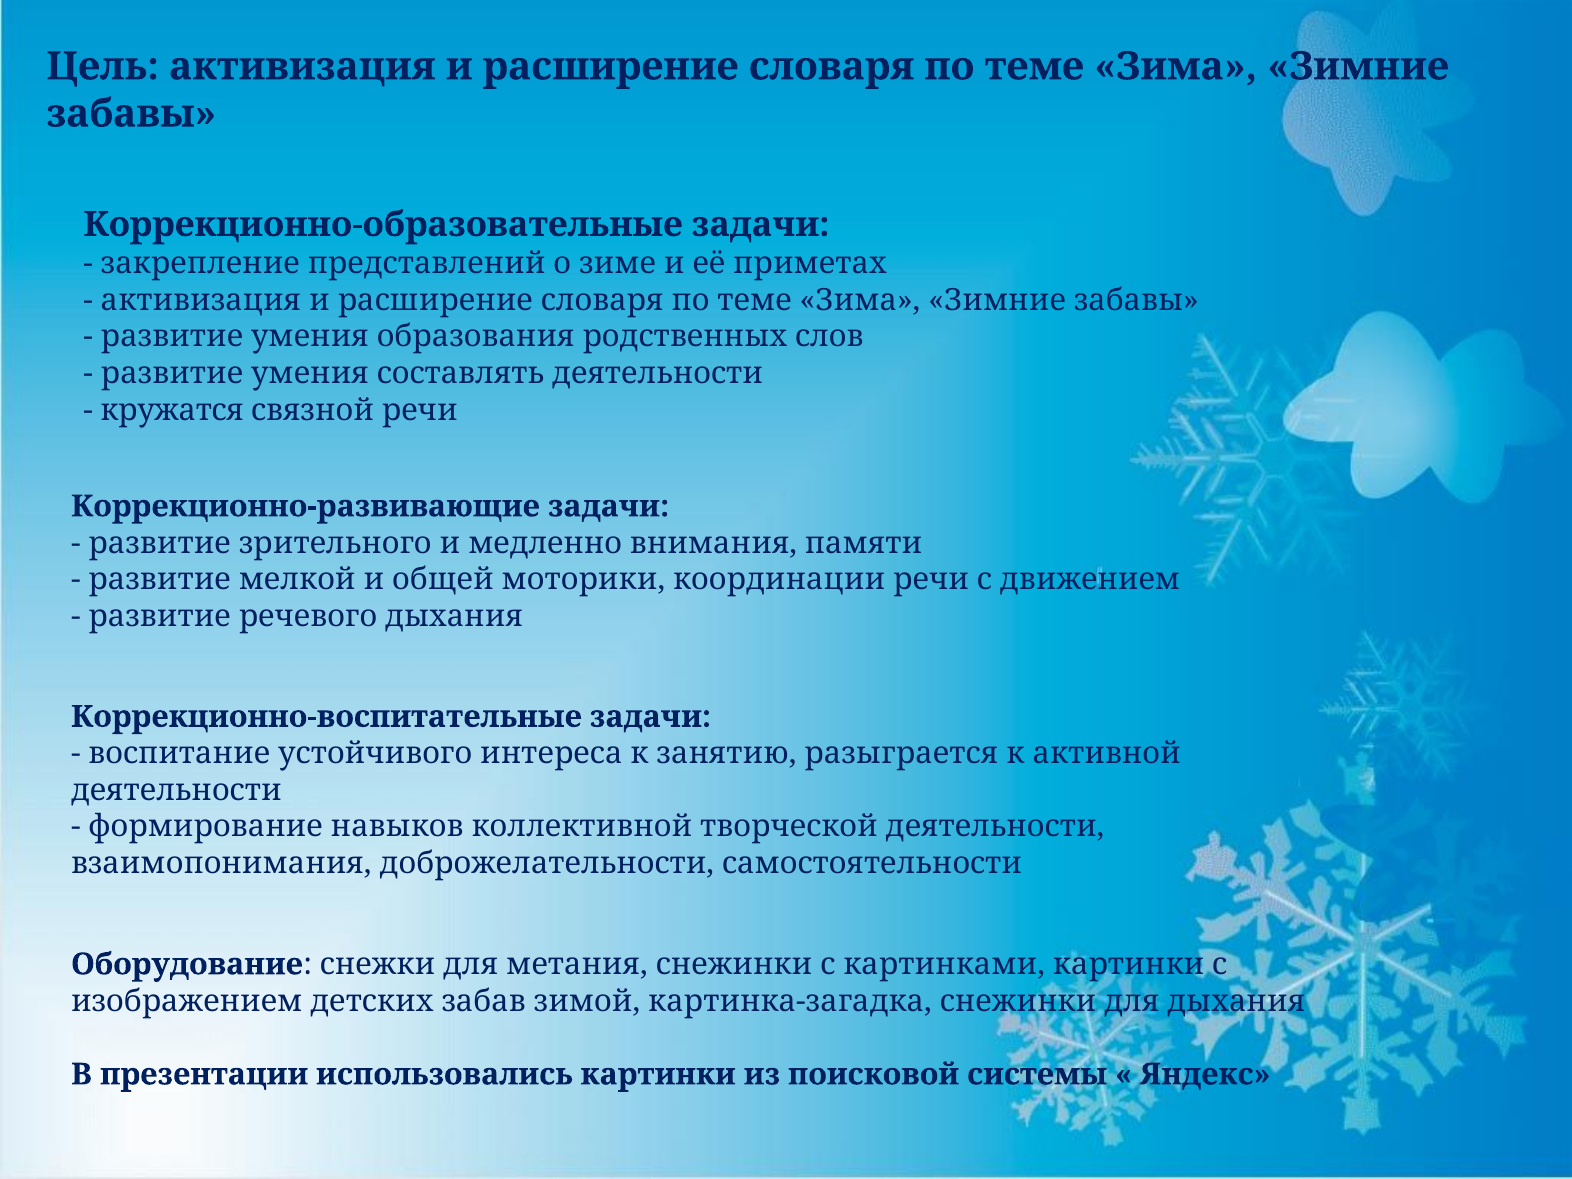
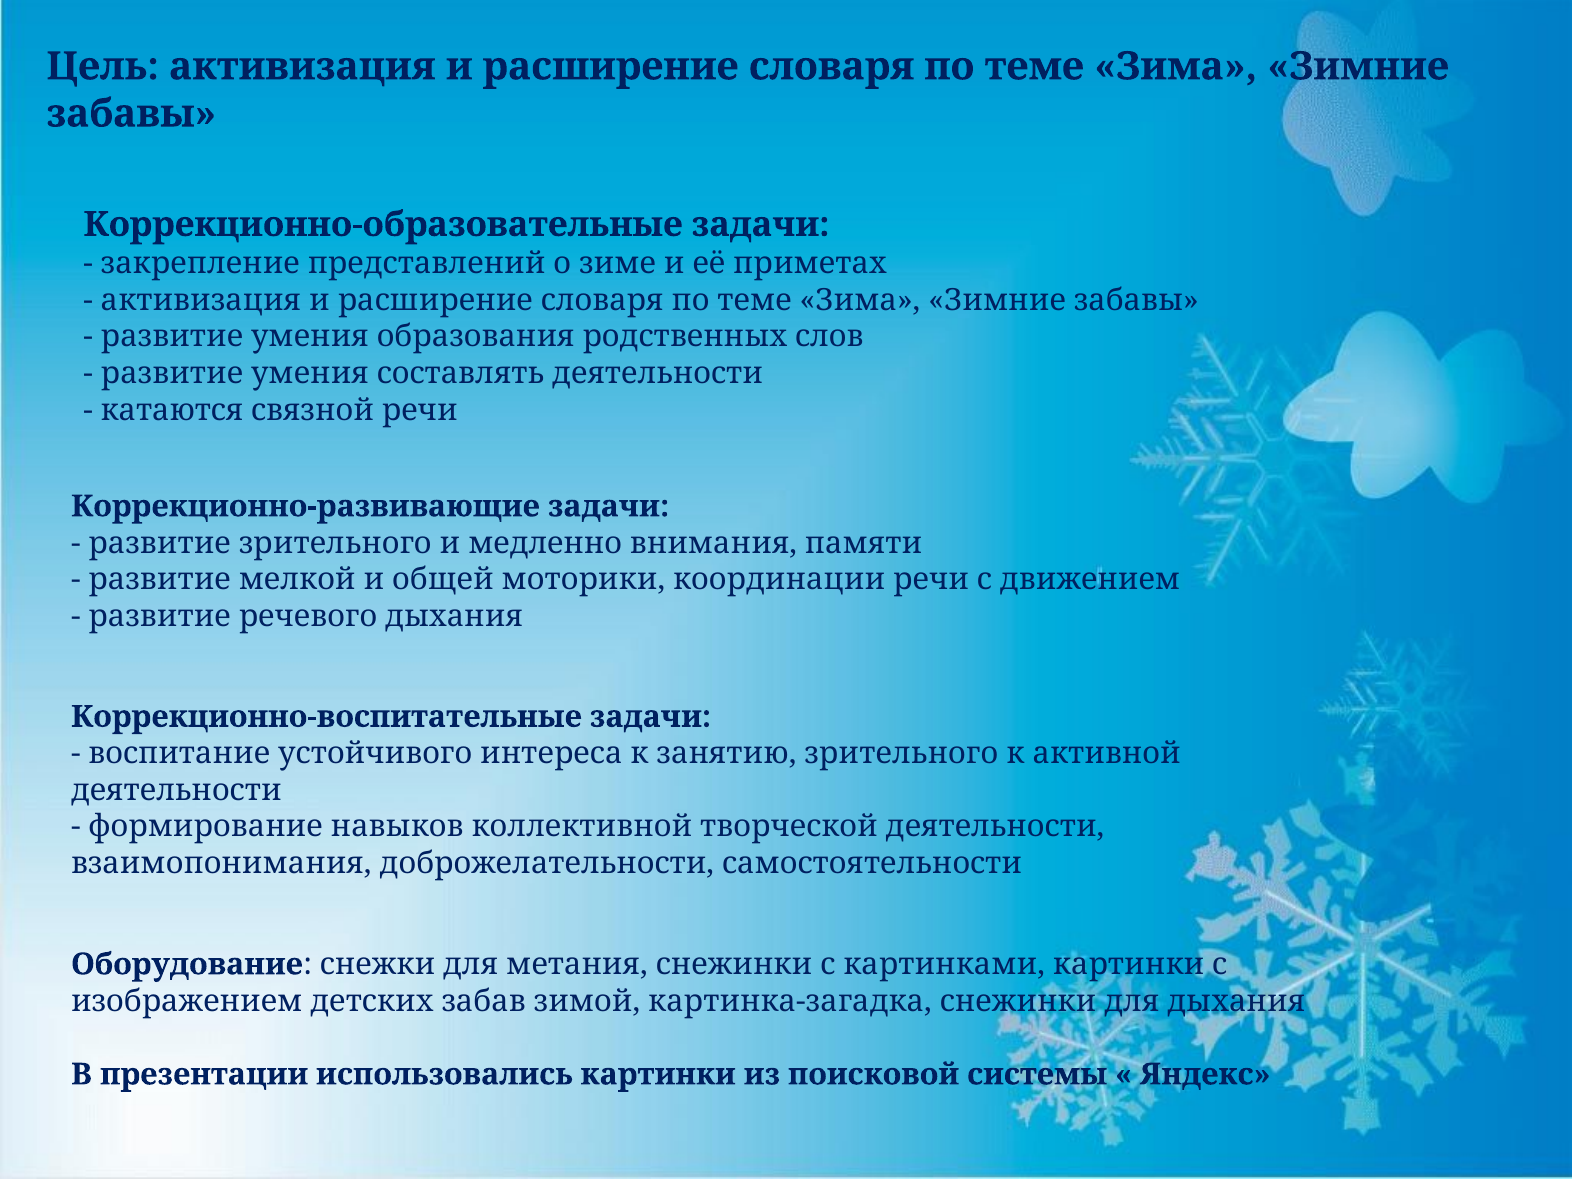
кружатся: кружатся -> катаются (172, 410)
занятию разыграется: разыграется -> зрительного (901, 753)
